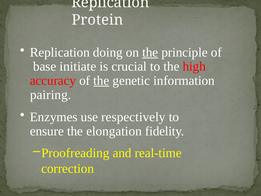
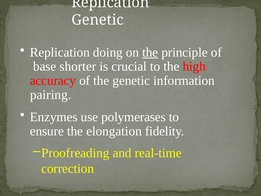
Protein: Protein -> Genetic (98, 20)
initiate: initiate -> shorter (78, 66)
the underline: present -> none (101, 80)
respectively: respectively -> polymerases (134, 117)
